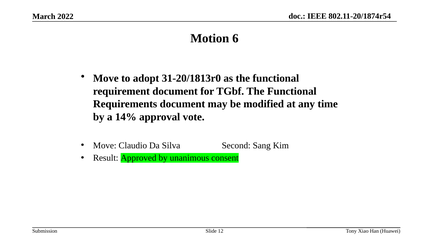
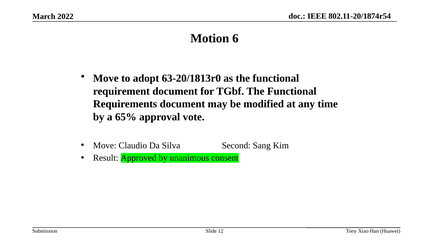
31-20/1813r0: 31-20/1813r0 -> 63-20/1813r0 (191, 79)
14%: 14% -> 65% (126, 117)
